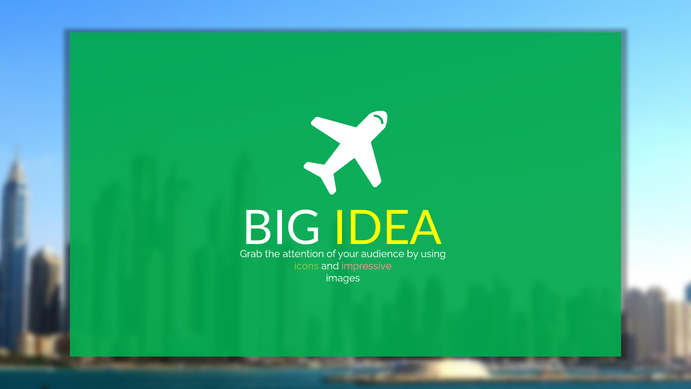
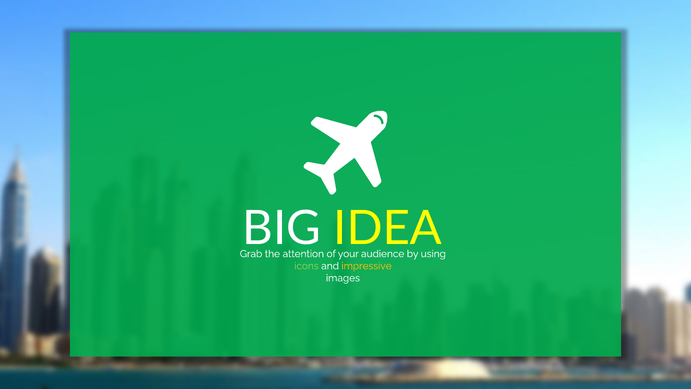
impressive colour: pink -> yellow (367, 266)
